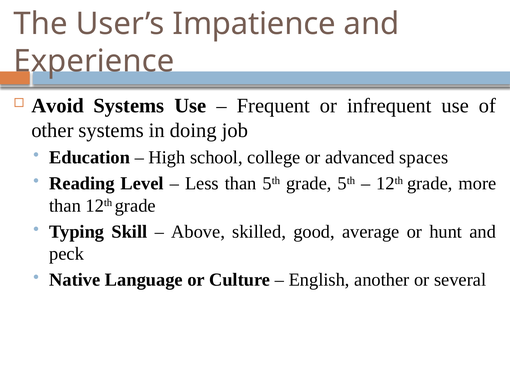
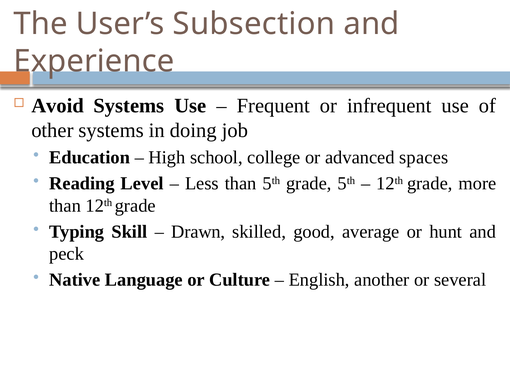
Impatience: Impatience -> Subsection (254, 24)
Above: Above -> Drawn (198, 231)
